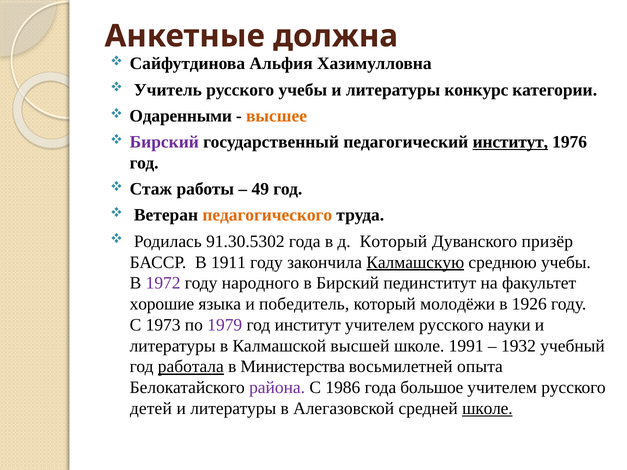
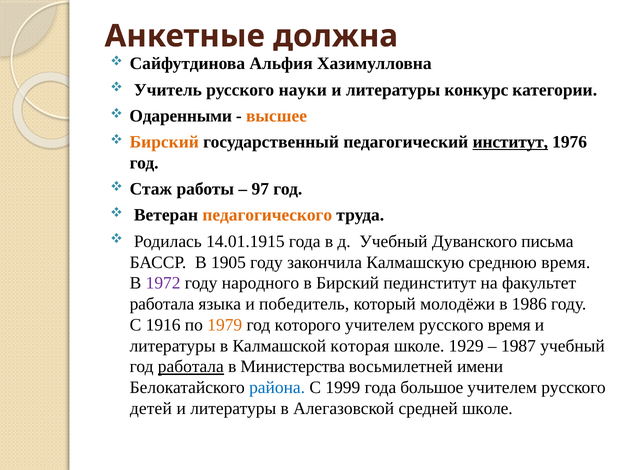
русского учебы: учебы -> науки (303, 90)
Бирский colour: purple -> orange (164, 142)
49: 49 -> 97 (260, 189)
91.30.5302: 91.30.5302 -> 14.01.1915 (245, 241)
д Который: Который -> Учебный (393, 241)
призёр: призёр -> письма (547, 241)
1911: 1911 -> 1905 (228, 262)
Калмашскую underline: present -> none (415, 262)
среднюю учебы: учебы -> время (566, 262)
хорошие: хорошие -> работала (162, 304)
1926: 1926 -> 1986 (529, 304)
1973: 1973 -> 1916 (163, 325)
1979 colour: purple -> orange (225, 325)
год институт: институт -> которого (308, 325)
русского науки: науки -> время (509, 325)
высшей: высшей -> которая (360, 346)
1991: 1991 -> 1929 (466, 346)
1932: 1932 -> 1987 (518, 346)
опыта: опыта -> имени (480, 367)
района colour: purple -> blue (277, 388)
1986: 1986 -> 1999 (343, 388)
школе underline: present -> none (487, 409)
